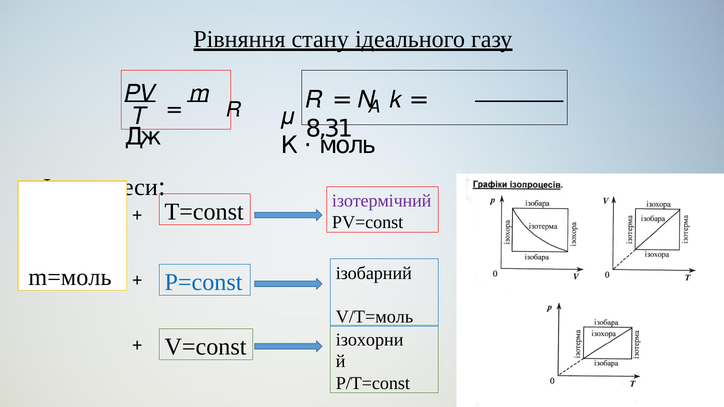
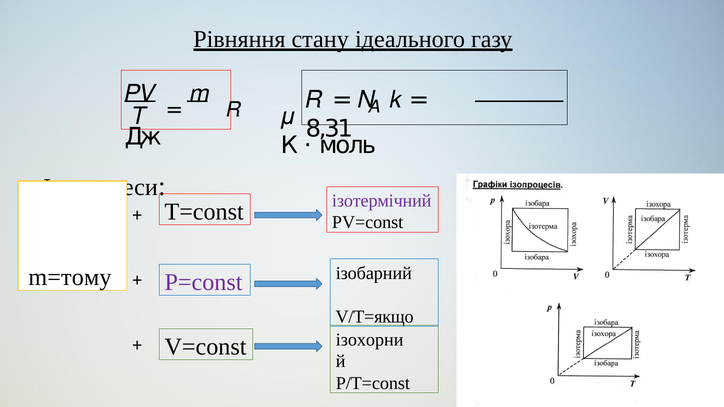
m=моль: m=моль -> m=тому (70, 278)
P=const colour: blue -> purple (204, 283)
V/T=моль: V/T=моль -> V/T=якщо (375, 317)
